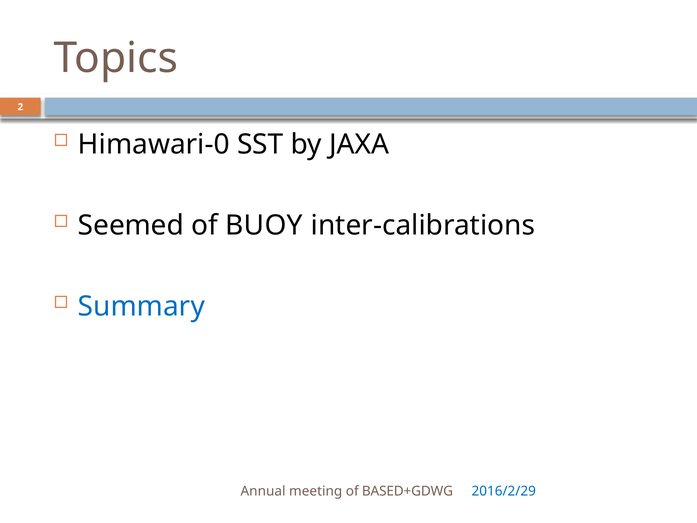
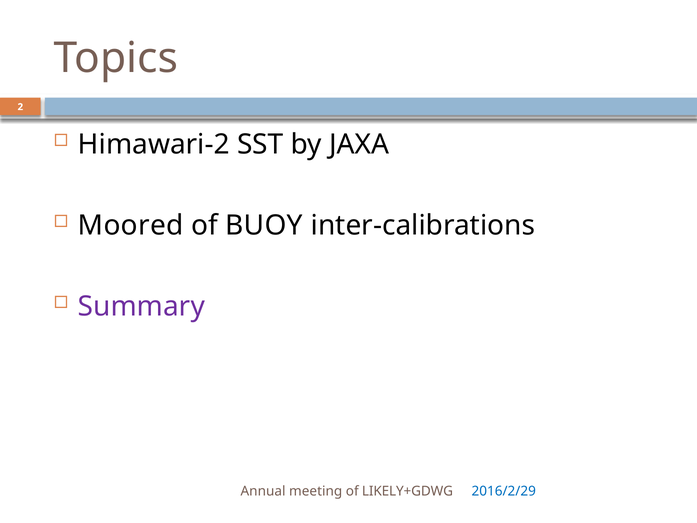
Himawari-0: Himawari-0 -> Himawari-2 (154, 144)
Seemed: Seemed -> Moored (131, 225)
Summary colour: blue -> purple (141, 306)
BASED+GDWG: BASED+GDWG -> LIKELY+GDWG (407, 491)
